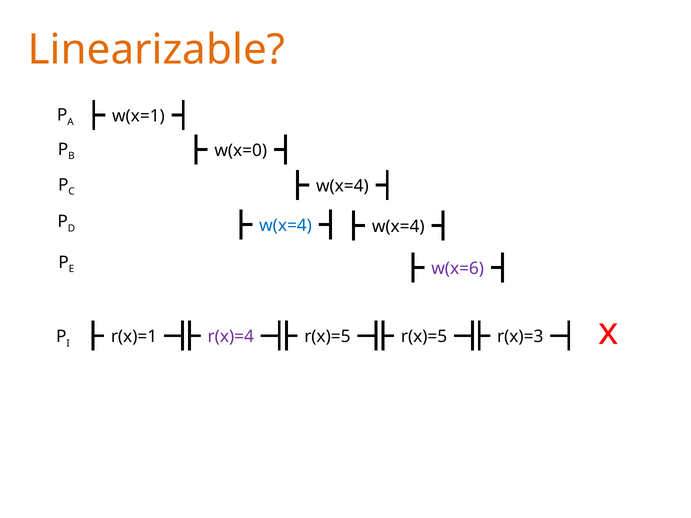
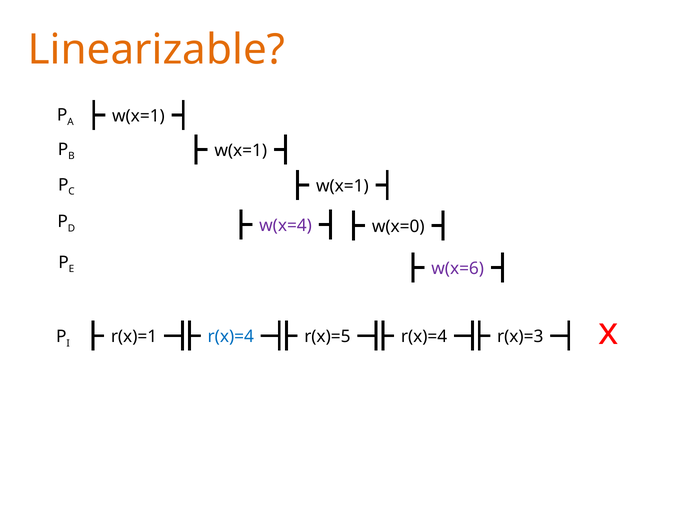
w(x=0: w(x=0 -> w(x=1 (241, 151)
w(x=4: w(x=4 -> w(x=1 (342, 186)
w(x=4: w(x=4 -> w(x=0 (398, 226)
w(x=4 colour: blue -> purple (286, 226)
r(x)=4 colour: purple -> blue (231, 337)
r(x)=5 r(x)=5: r(x)=5 -> r(x)=4 (424, 337)
